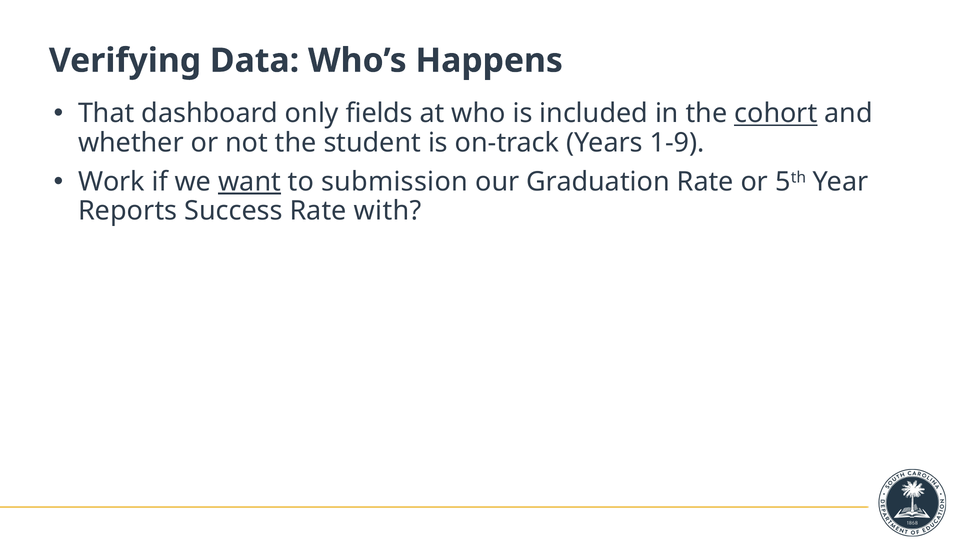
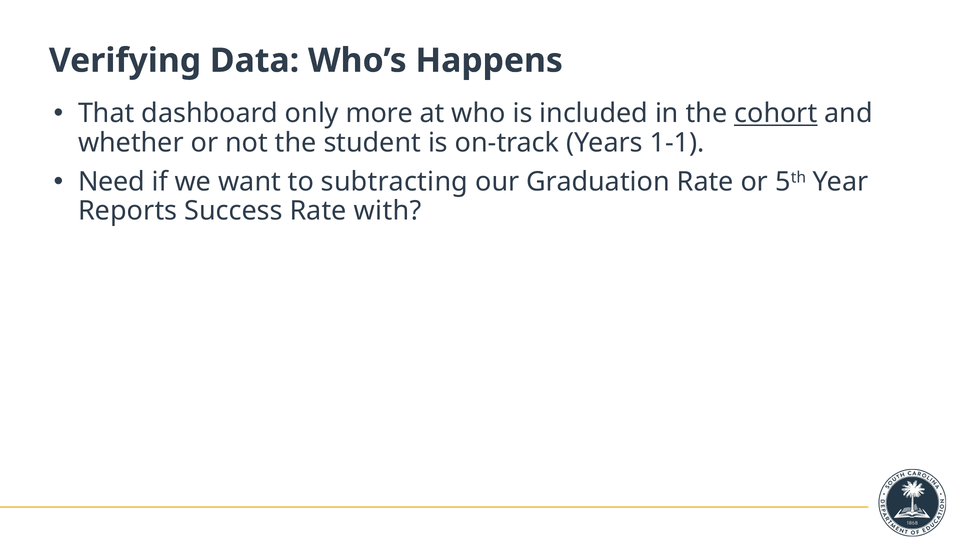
fields: fields -> more (379, 113)
1-9: 1-9 -> 1-1 (677, 143)
Work: Work -> Need (111, 182)
want underline: present -> none (250, 182)
submission: submission -> subtracting (394, 182)
